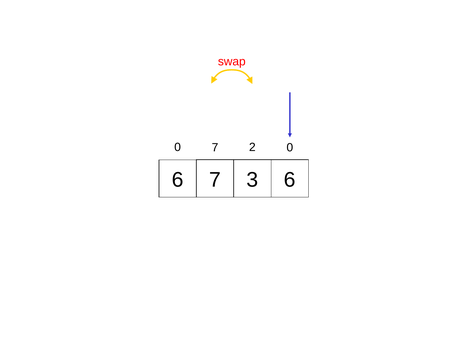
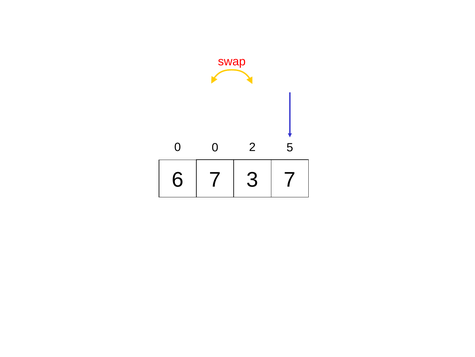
0 7: 7 -> 0 (215, 147)
2 0: 0 -> 5 (290, 147)
7 6: 6 -> 7 (290, 180)
